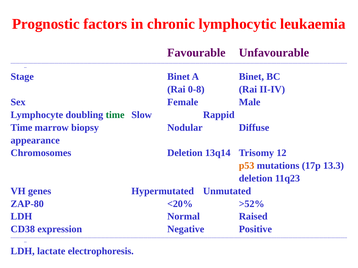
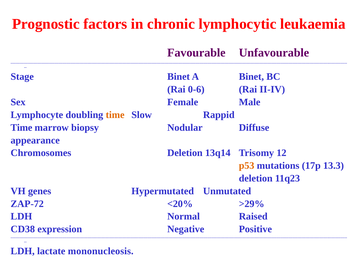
0-8: 0-8 -> 0-6 (196, 90)
time colour: green -> orange (115, 115)
ZAP-80: ZAP-80 -> ZAP-72 (27, 204)
>52%: >52% -> >29% (252, 204)
electrophoresis: electrophoresis -> mononucleosis (101, 252)
